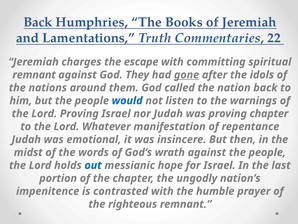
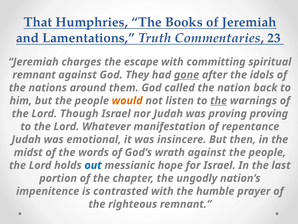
Back: Back -> That (38, 22)
22: 22 -> 23 (274, 38)
would colour: blue -> orange (127, 100)
the underline: none -> present (219, 100)
Lord Proving: Proving -> Though (79, 113)
proving chapter: chapter -> proving (269, 113)
